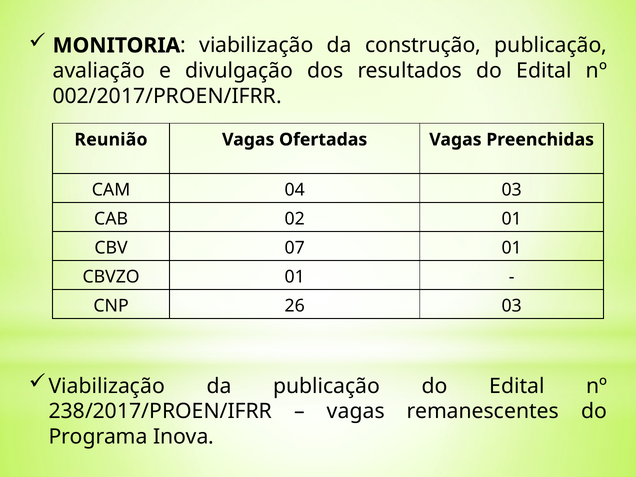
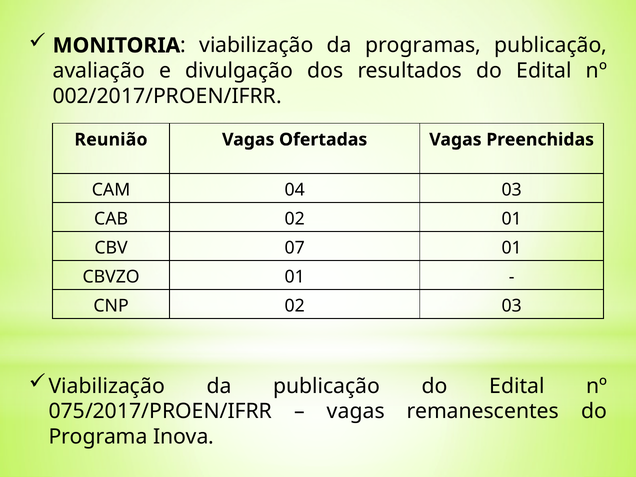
construção: construção -> programas (423, 45)
CNP 26: 26 -> 02 (295, 306)
238/2017/PROEN/IFRR: 238/2017/PROEN/IFRR -> 075/2017/PROEN/IFRR (160, 411)
